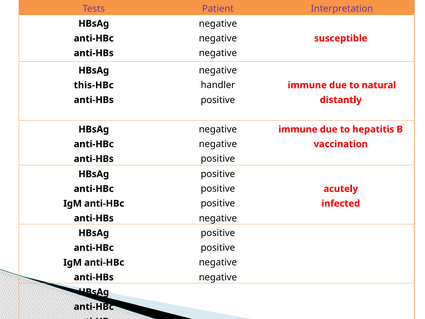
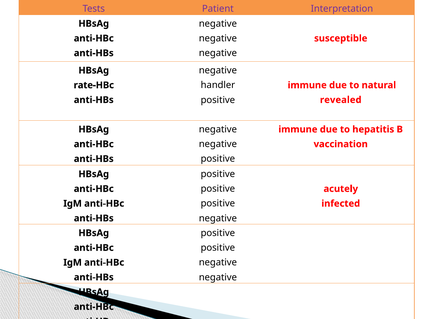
this-HBc: this-HBc -> rate-HBc (94, 85)
distantly: distantly -> revealed (341, 100)
